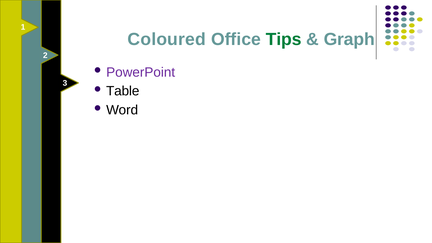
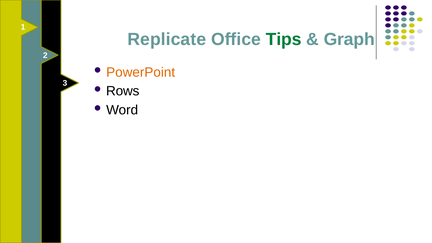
Coloured: Coloured -> Replicate (167, 39)
PowerPoint colour: purple -> orange (141, 72)
Table: Table -> Rows (123, 91)
